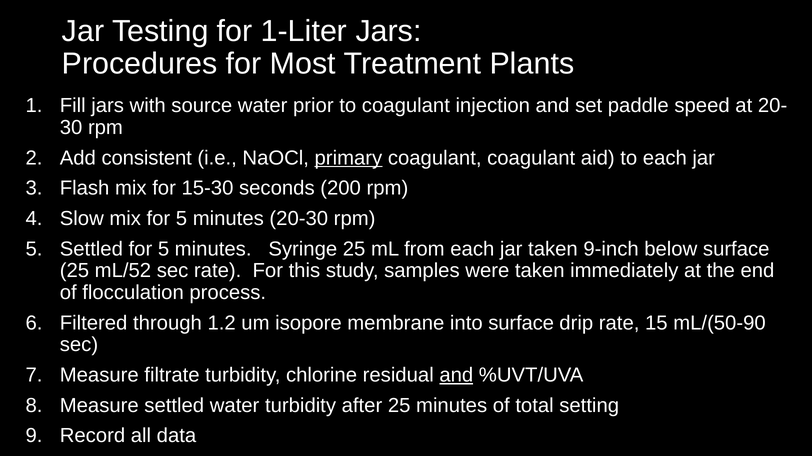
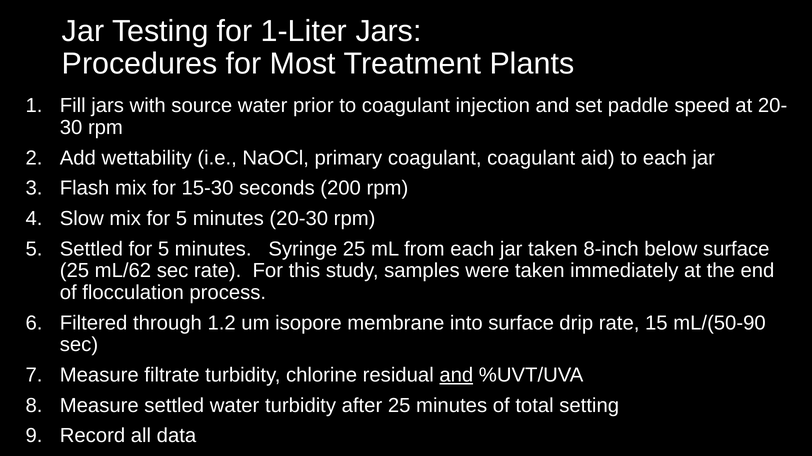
consistent: consistent -> wettability (147, 158)
primary underline: present -> none (348, 158)
9-inch: 9-inch -> 8-inch (611, 249)
mL/52: mL/52 -> mL/62 (123, 271)
